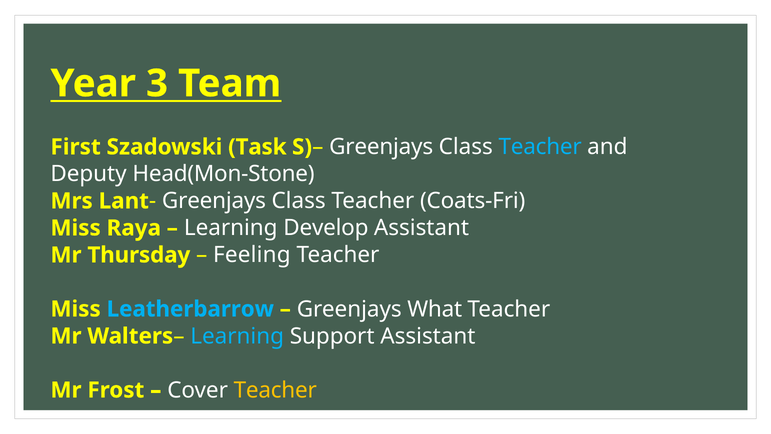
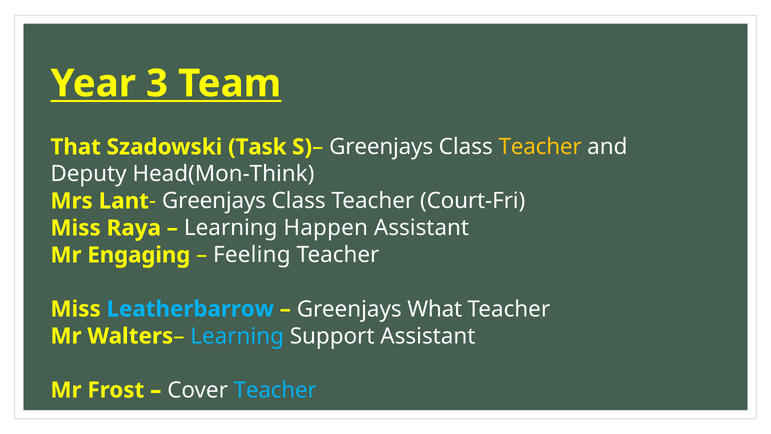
First: First -> That (76, 147)
Teacher colour: light blue -> yellow (540, 147)
Head(Mon-Stone: Head(Mon-Stone -> Head(Mon-Think (223, 174)
Coats-Fri: Coats-Fri -> Court-Fri (473, 201)
Develop: Develop -> Happen (326, 228)
Thursday: Thursday -> Engaging (139, 255)
Teacher colour: yellow -> light blue (275, 390)
